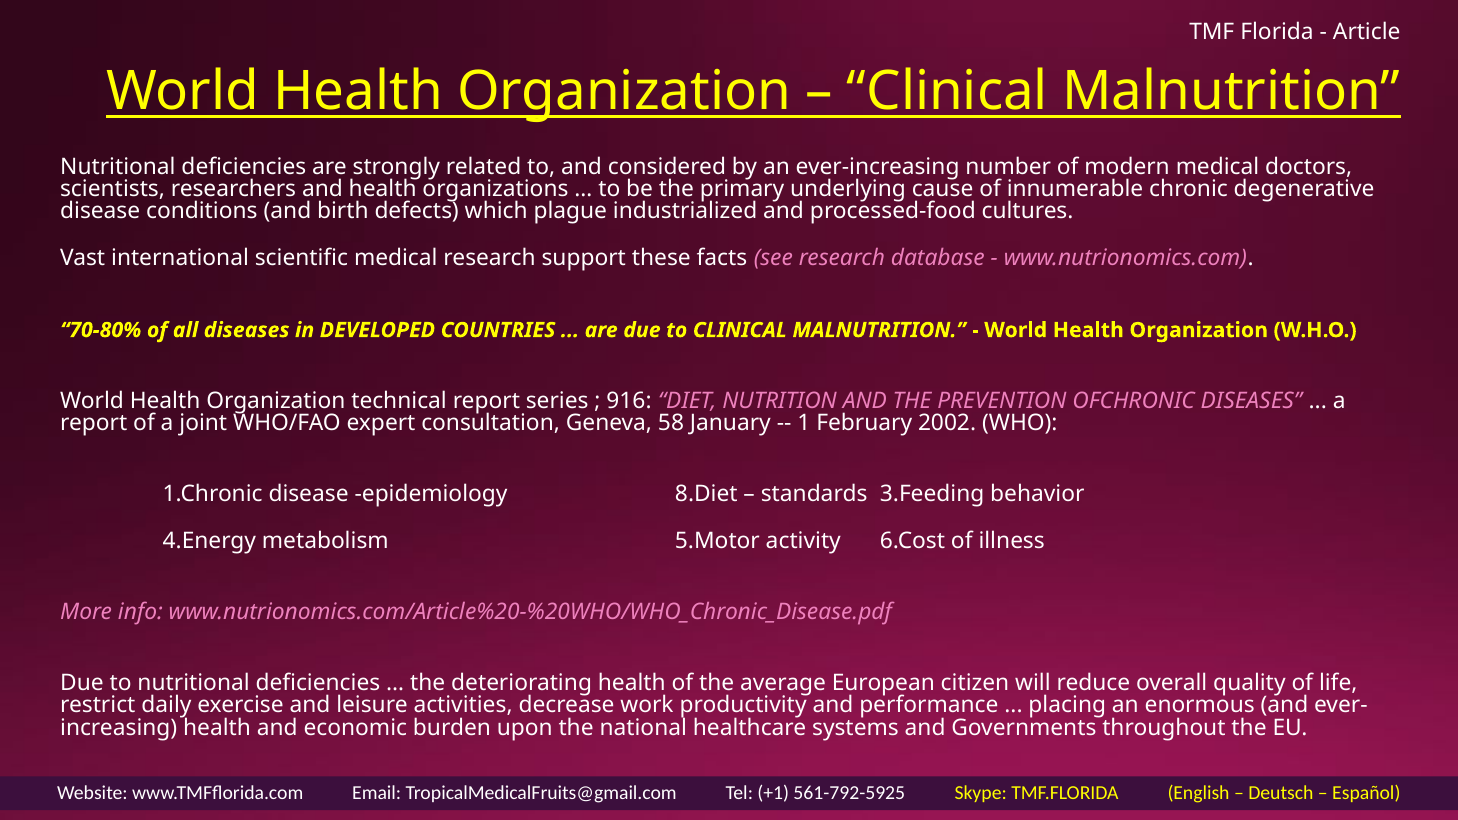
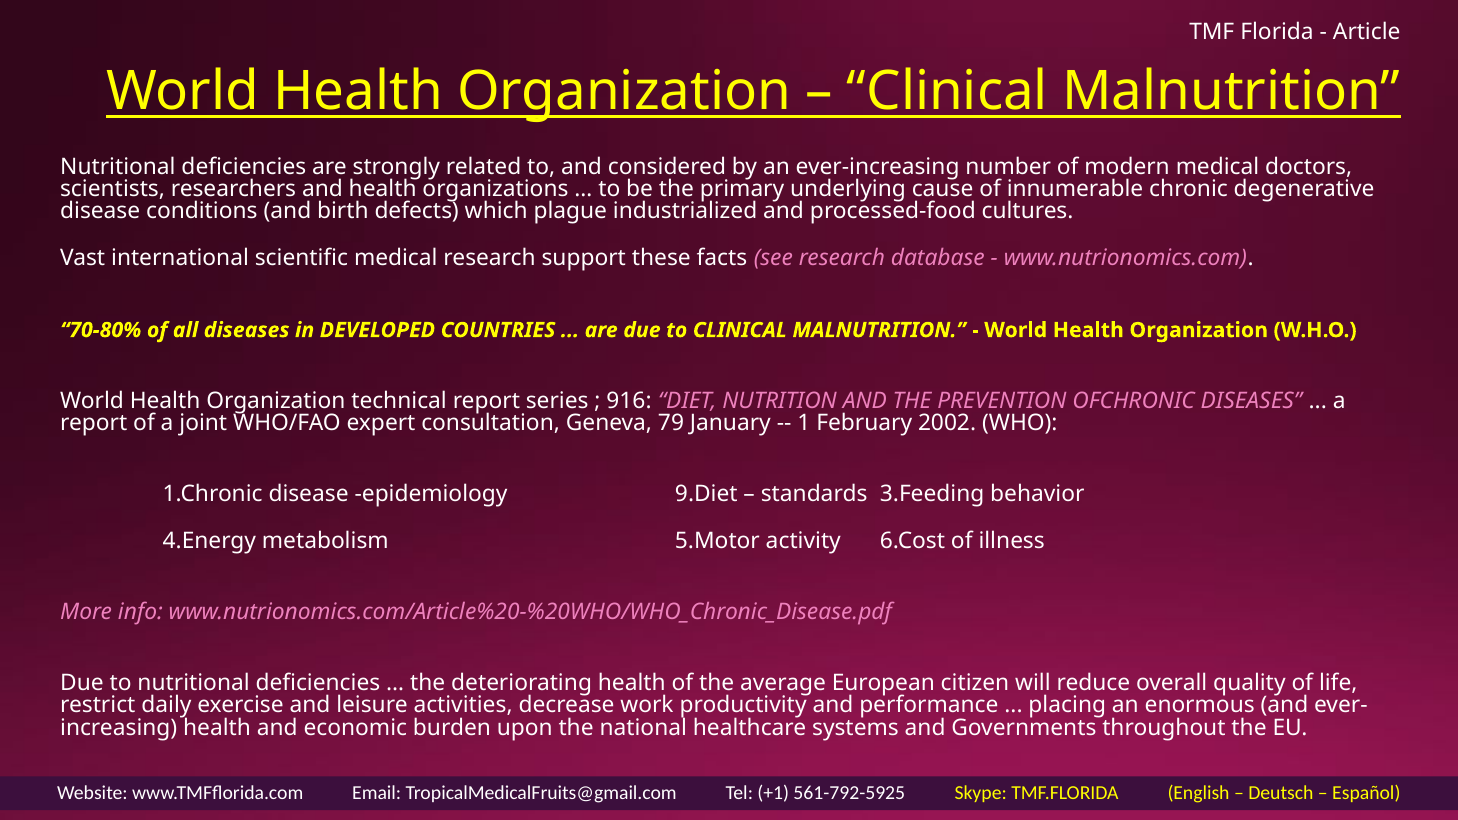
58: 58 -> 79 (671, 423)
8.Diet: 8.Diet -> 9.Diet (706, 494)
